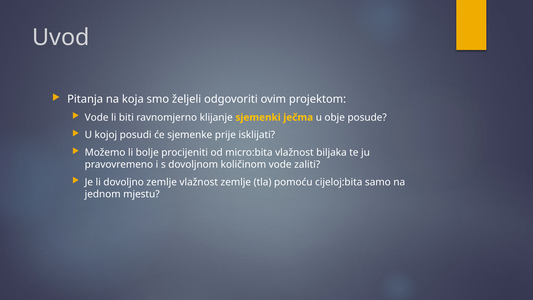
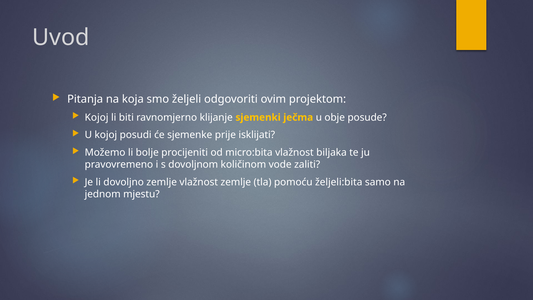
Vode: Vode -> Kojoj (97, 117)
cijeloj:bita: cijeloj:bita -> željeli:bita (339, 182)
